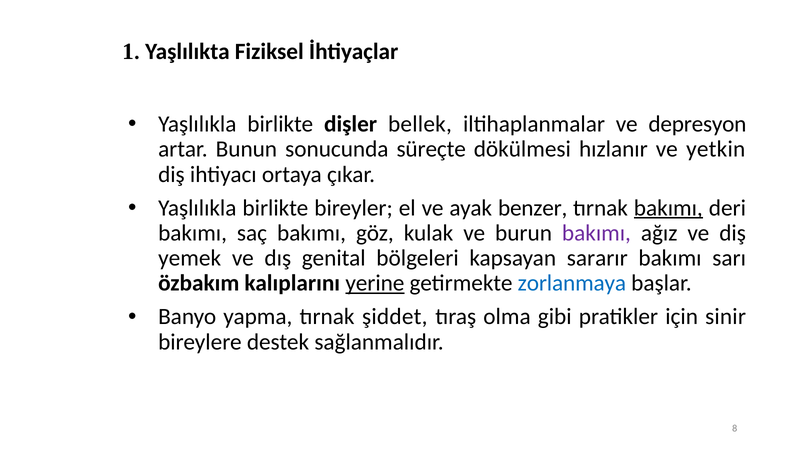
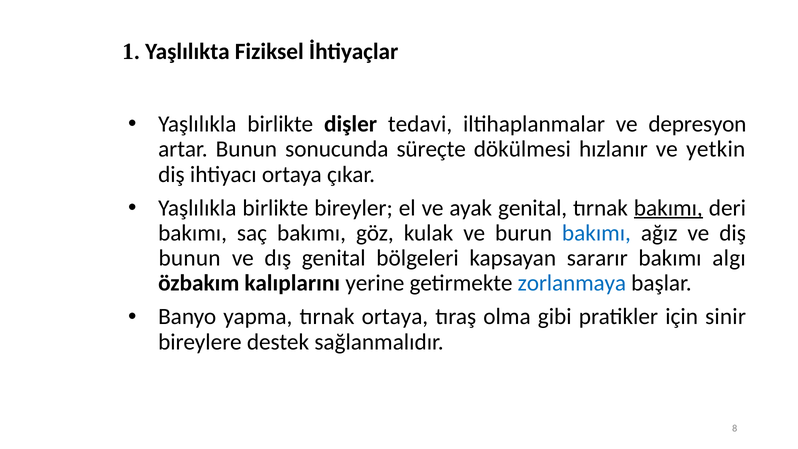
bellek: bellek -> tedavi (420, 124)
ayak benzer: benzer -> genital (533, 208)
bakımı colour: purple -> blue (596, 233)
yemek: yemek -> bunun (190, 258)
sarı: sarı -> algı (729, 258)
yerine underline: present -> none (375, 283)
tırnak şiddet: şiddet -> ortaya (395, 317)
